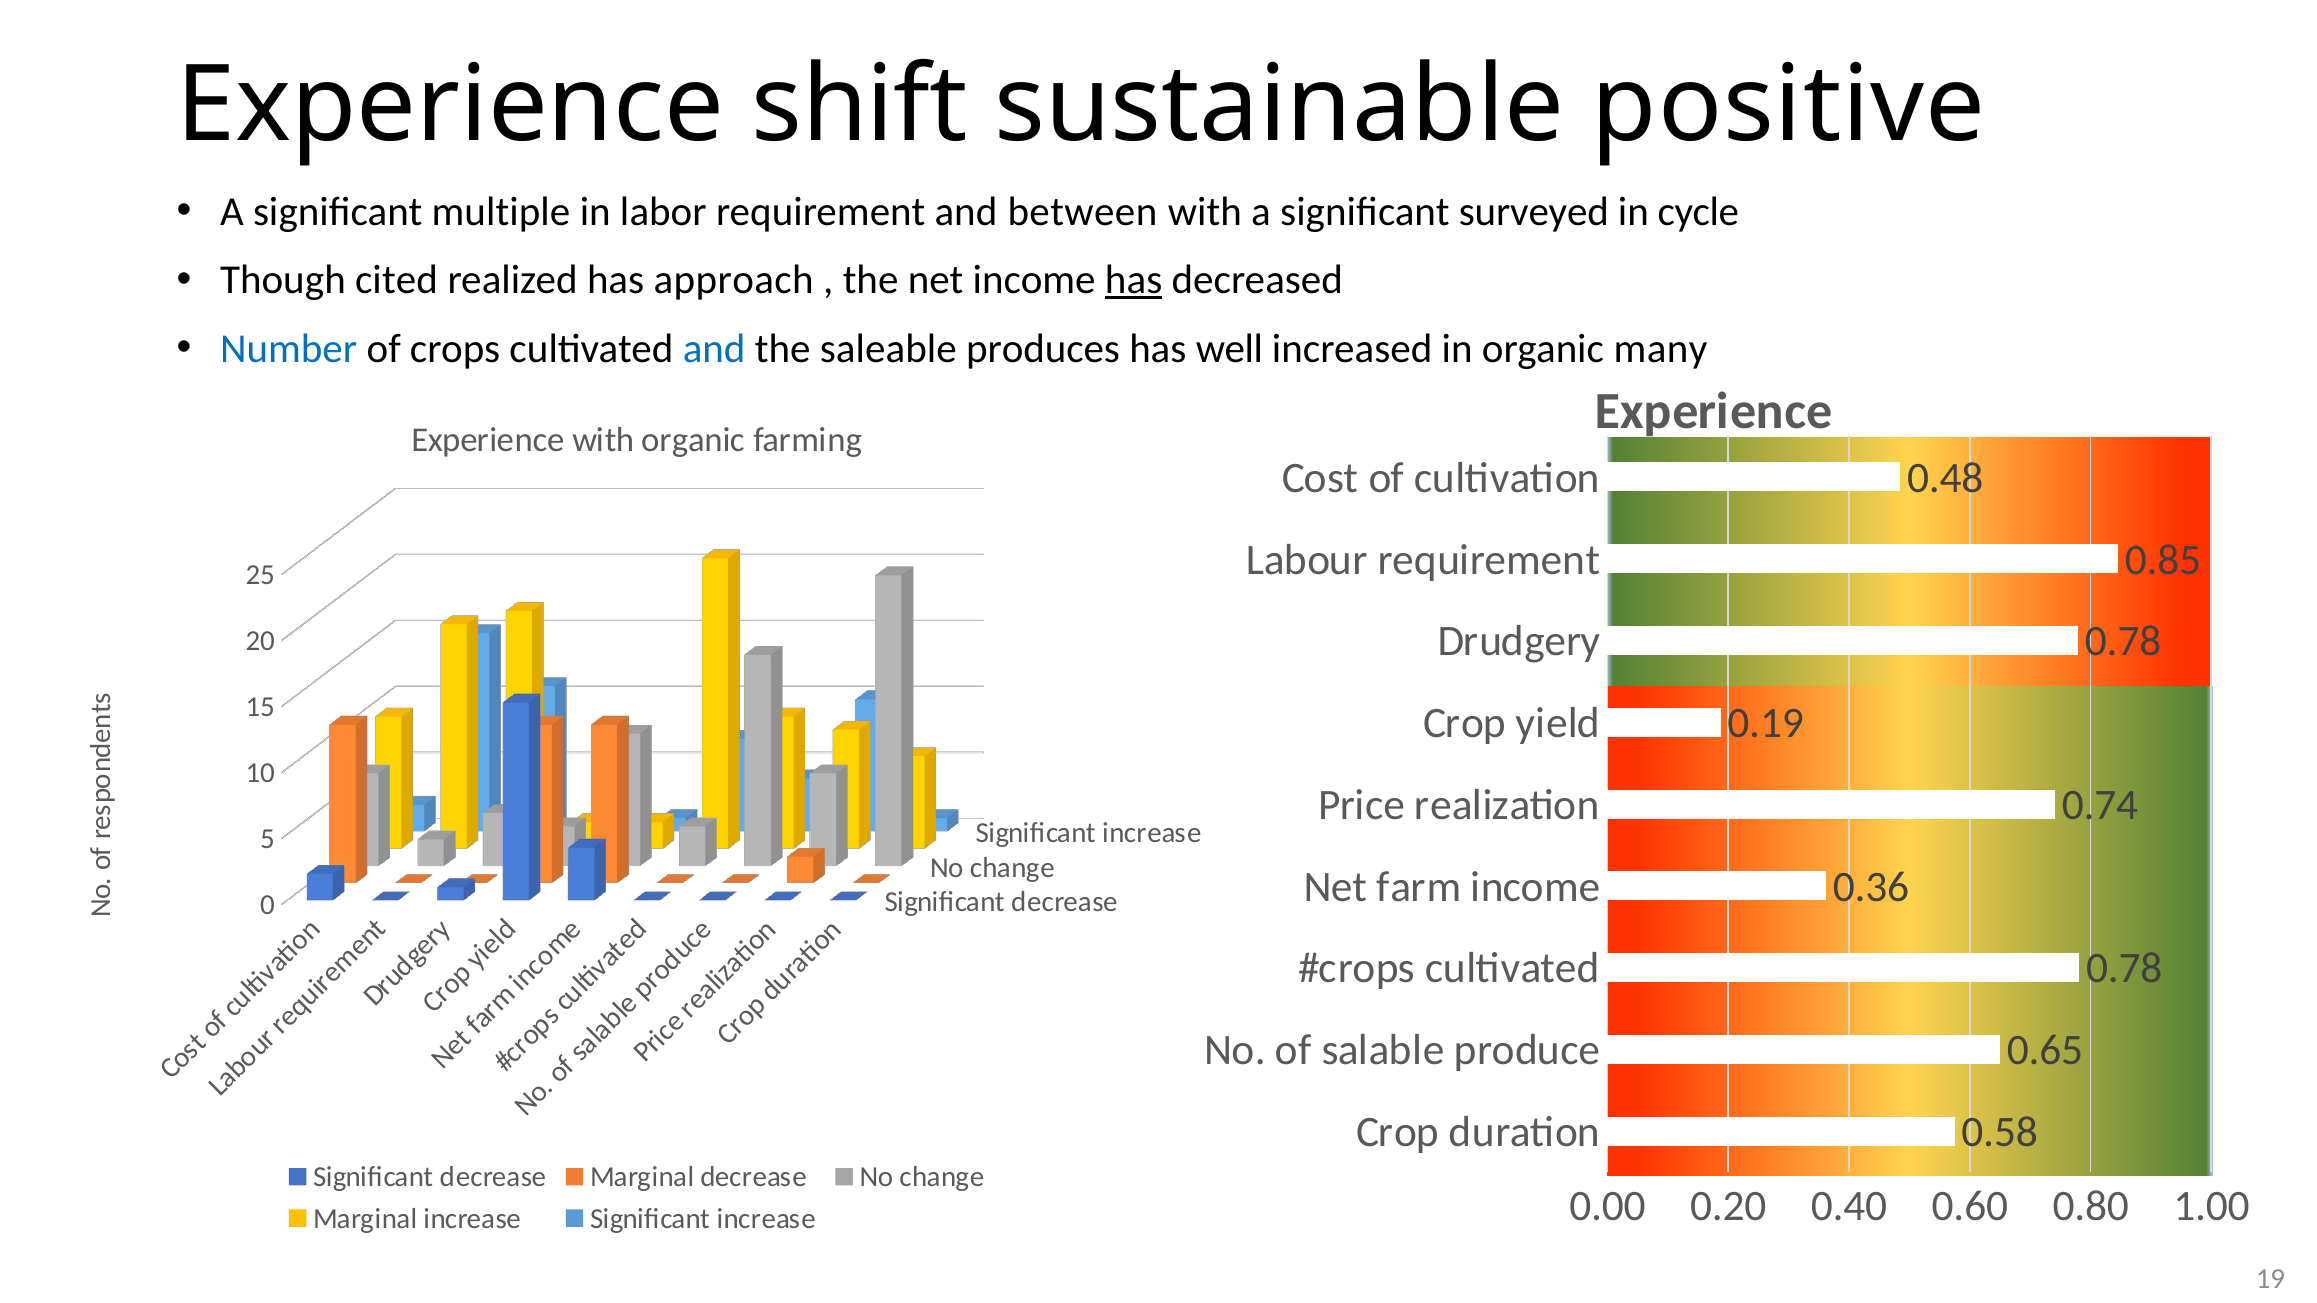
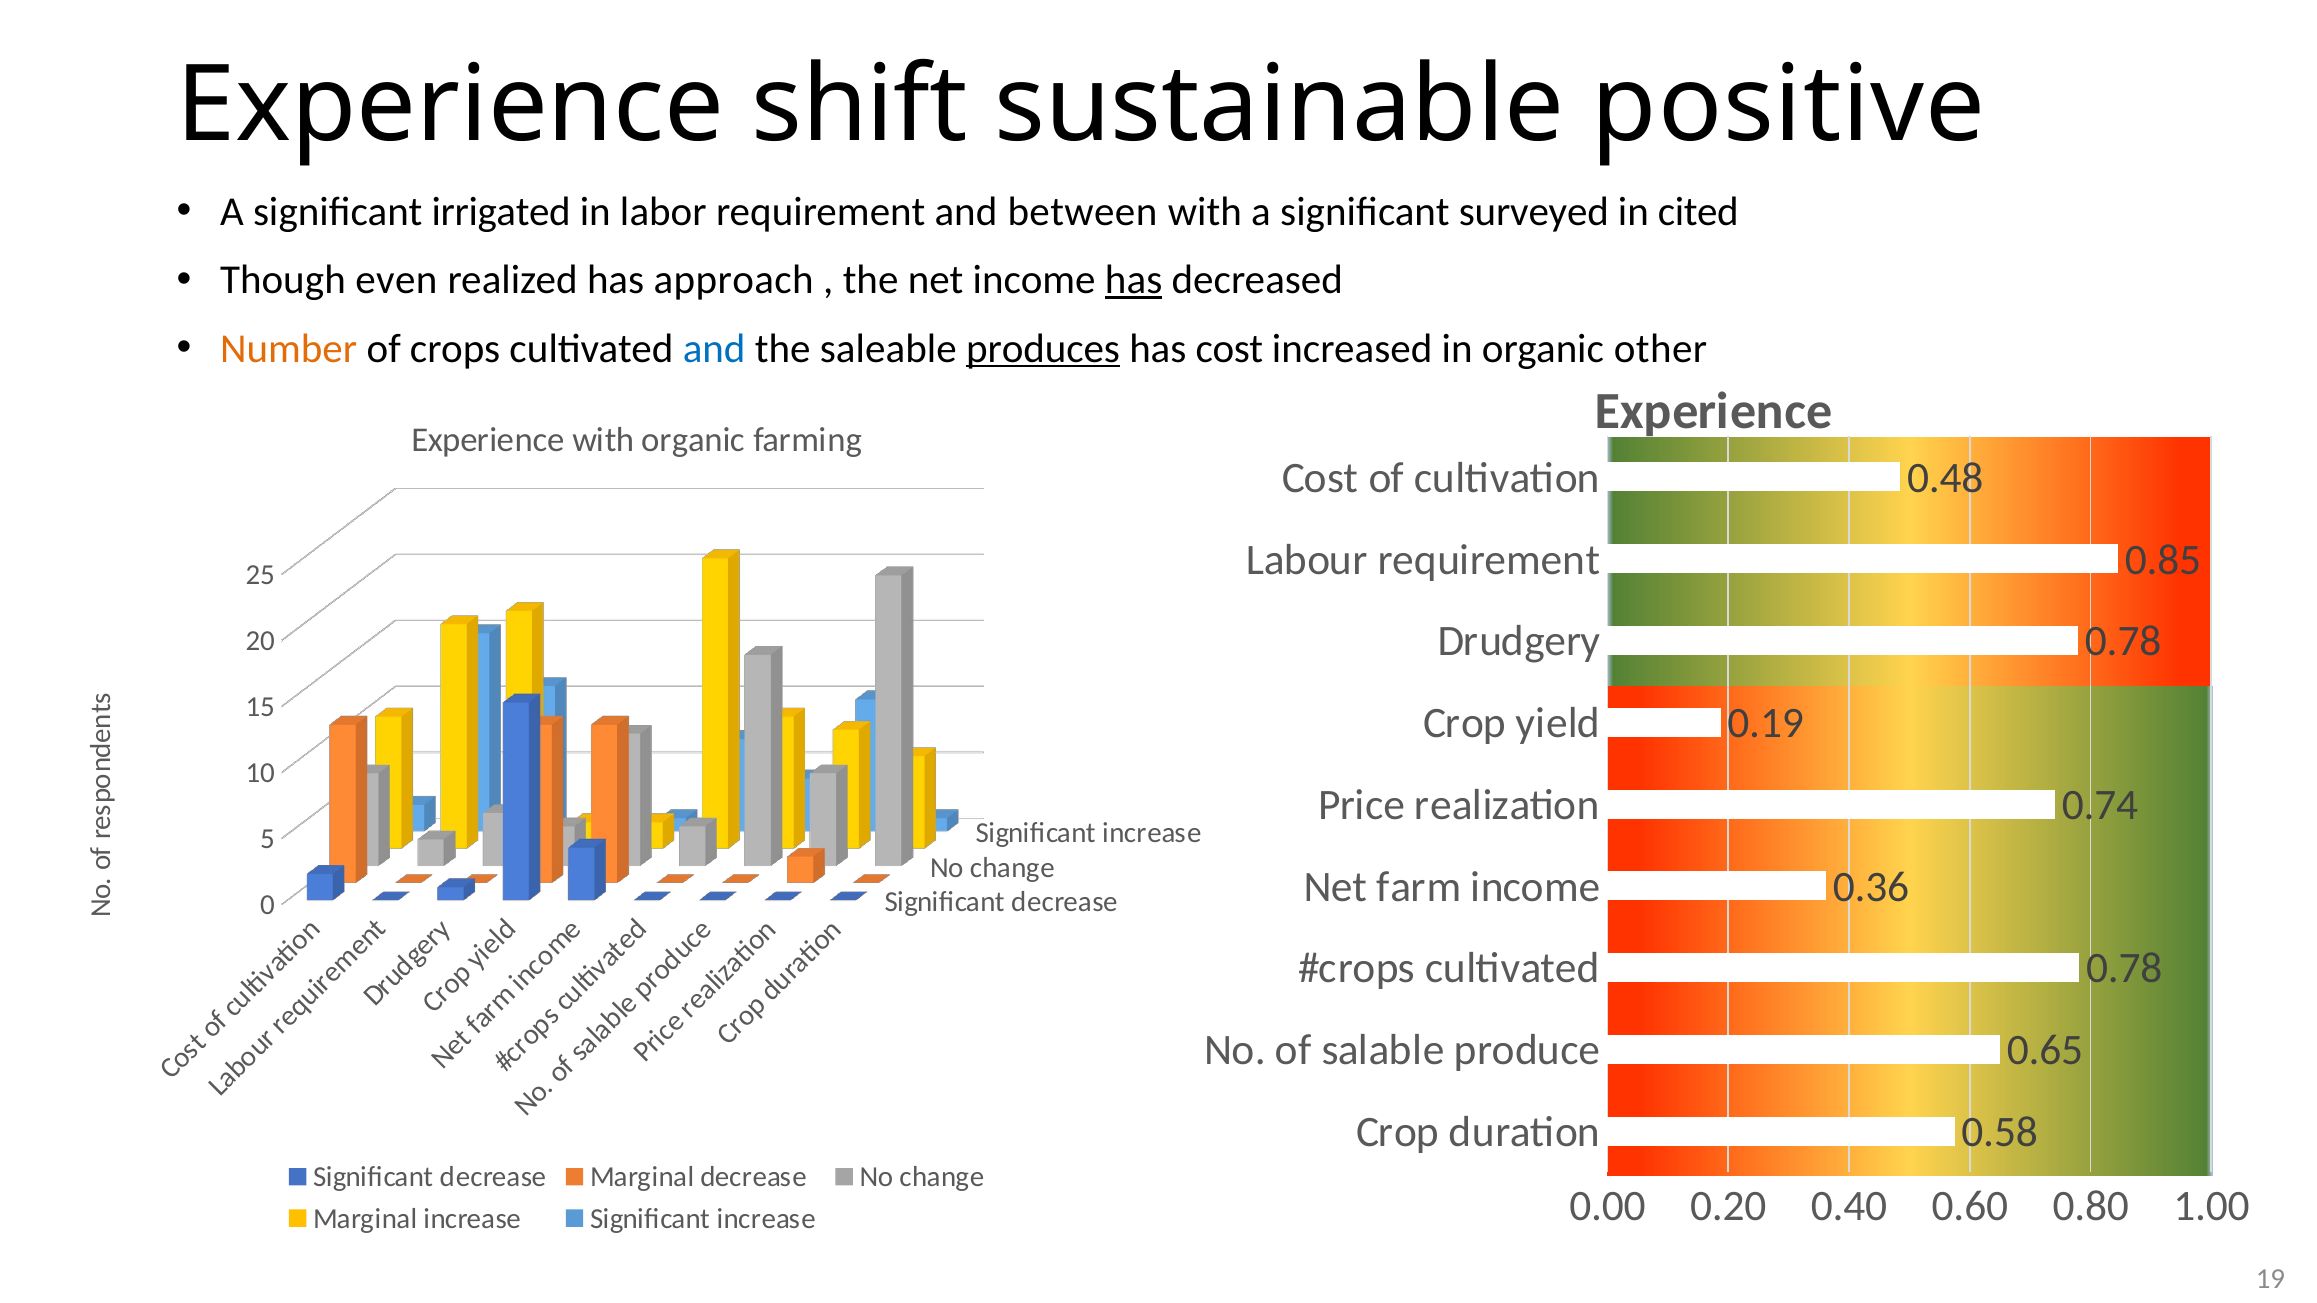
multiple: multiple -> irrigated (501, 212)
cycle: cycle -> cited (1698, 212)
cited: cited -> even (396, 280)
Number colour: blue -> orange (289, 349)
produces underline: none -> present (1043, 349)
has well: well -> cost (1229, 349)
many: many -> other (1661, 349)
